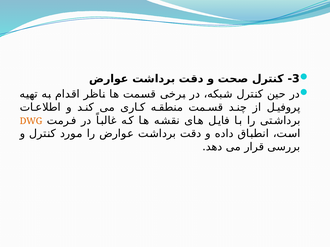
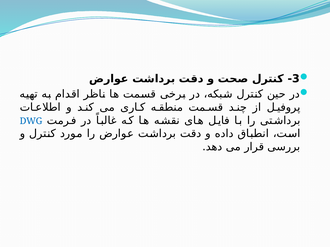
DWG colour: orange -> blue (31, 121)
